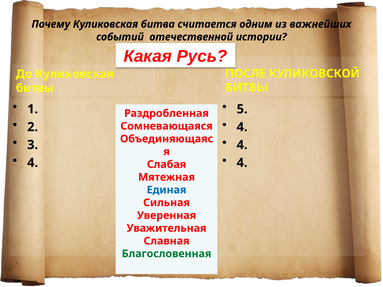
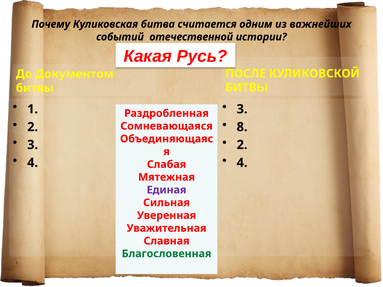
До Куликовская: Куликовская -> Документом (74, 74)
5: 5 -> 3 (242, 109)
4: 4 -> 8 (242, 127)
4: 4 -> 2 (242, 145)
Единая colour: blue -> purple (167, 190)
